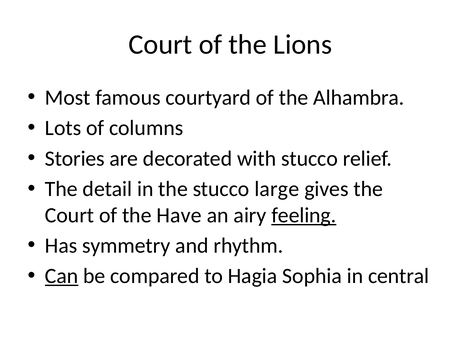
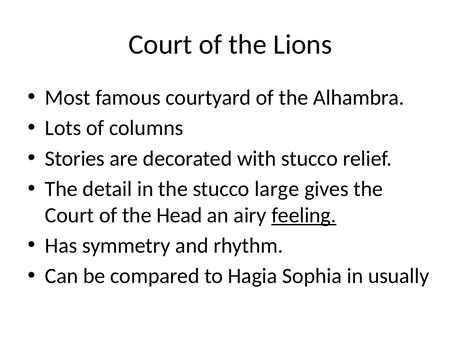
Have: Have -> Head (179, 215)
Can underline: present -> none (62, 276)
central: central -> usually (399, 276)
